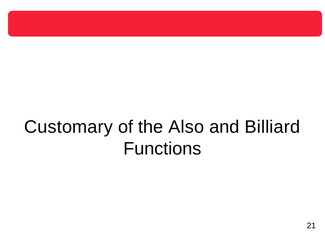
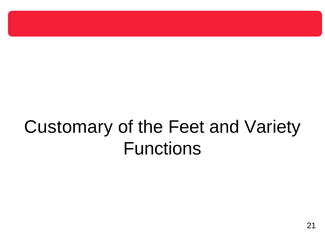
Also: Also -> Feet (186, 127)
Billiard: Billiard -> Variety (273, 127)
